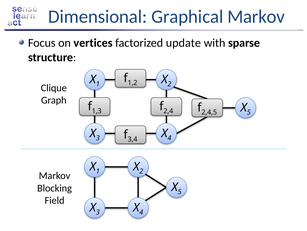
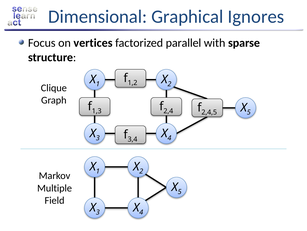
Graphical Markov: Markov -> Ignores (256, 17)
update: update -> parallel (183, 43)
Blocking: Blocking -> Multiple (55, 188)
